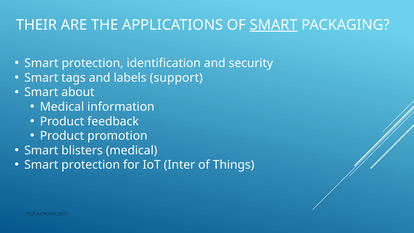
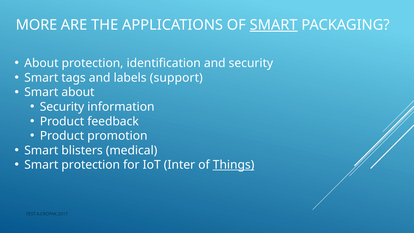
THEIR: THEIR -> MORE (37, 25)
Smart: Smart -> About (41, 63)
Medical: Medical -> Security (62, 107)
Things underline: none -> present (234, 165)
